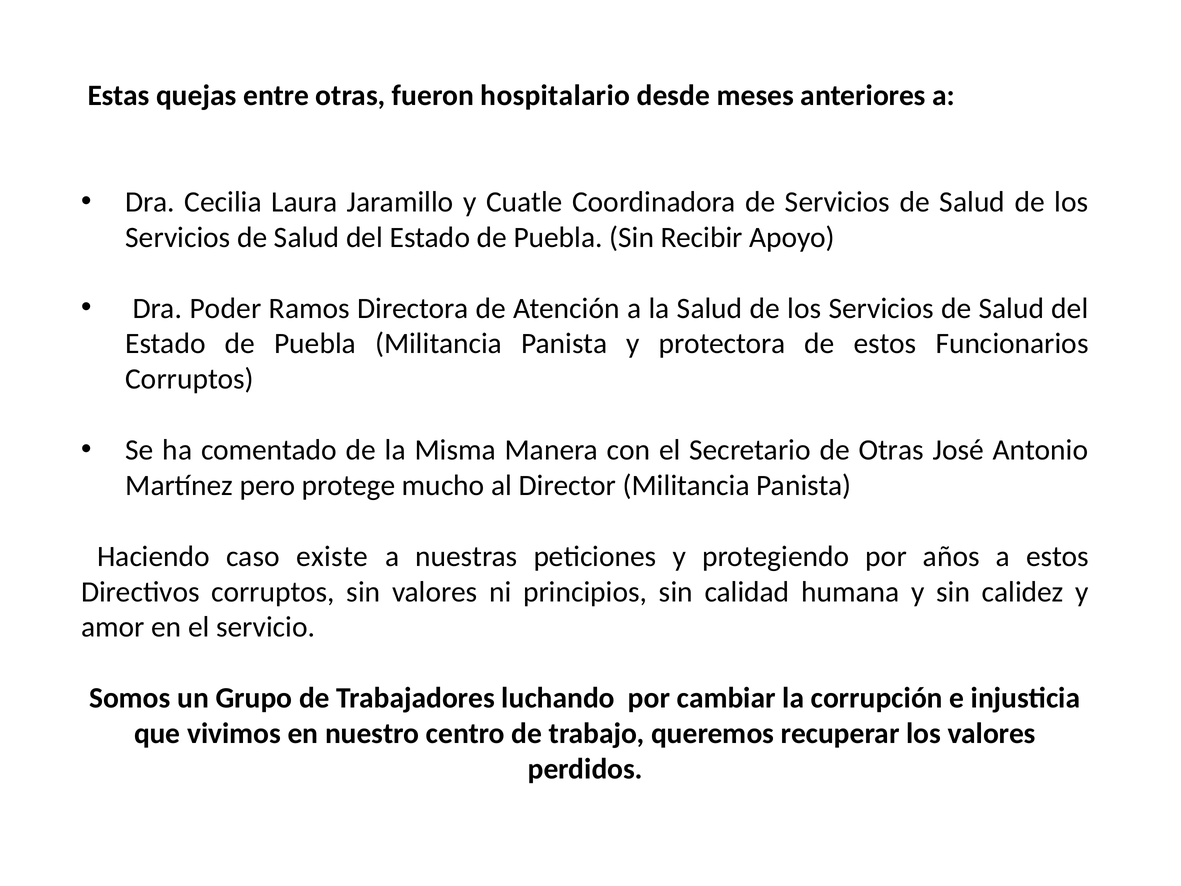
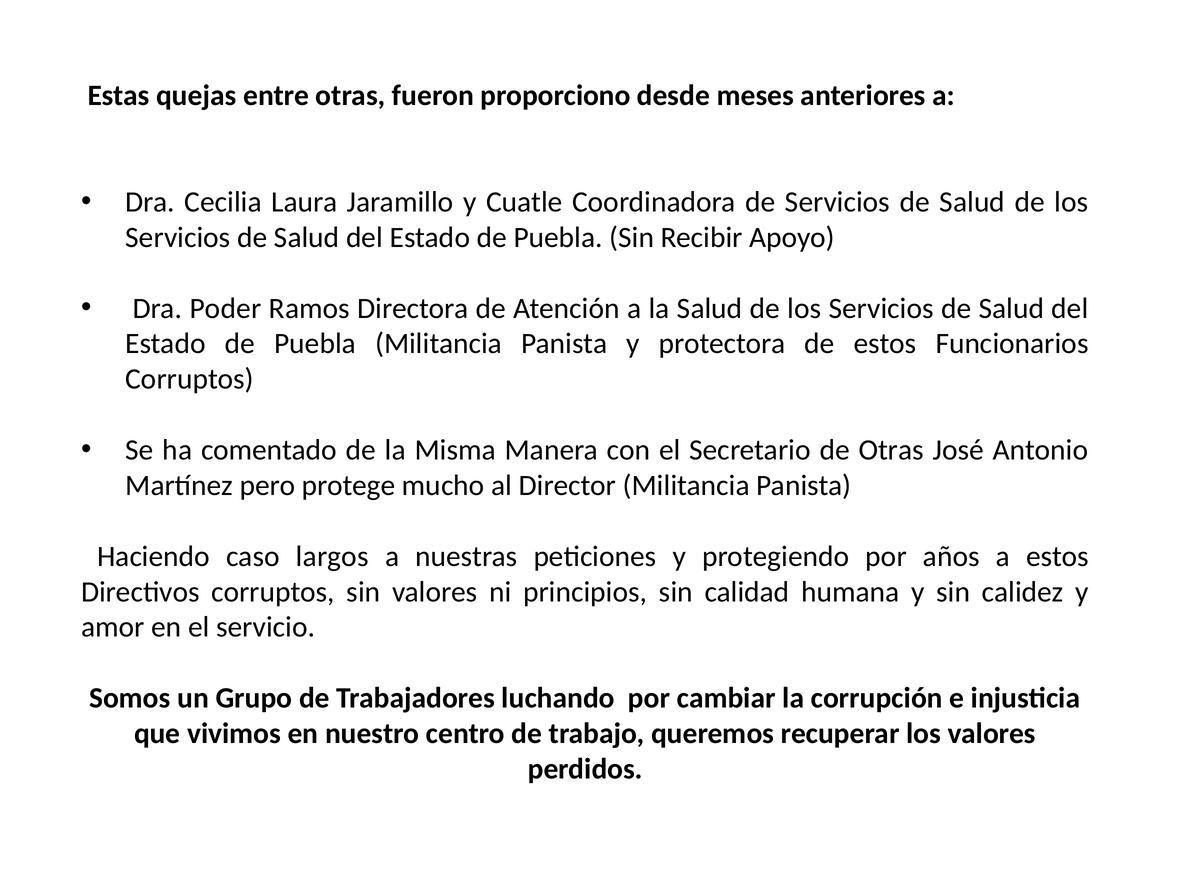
hospitalario: hospitalario -> proporciono (555, 96)
existe: existe -> largos (332, 556)
